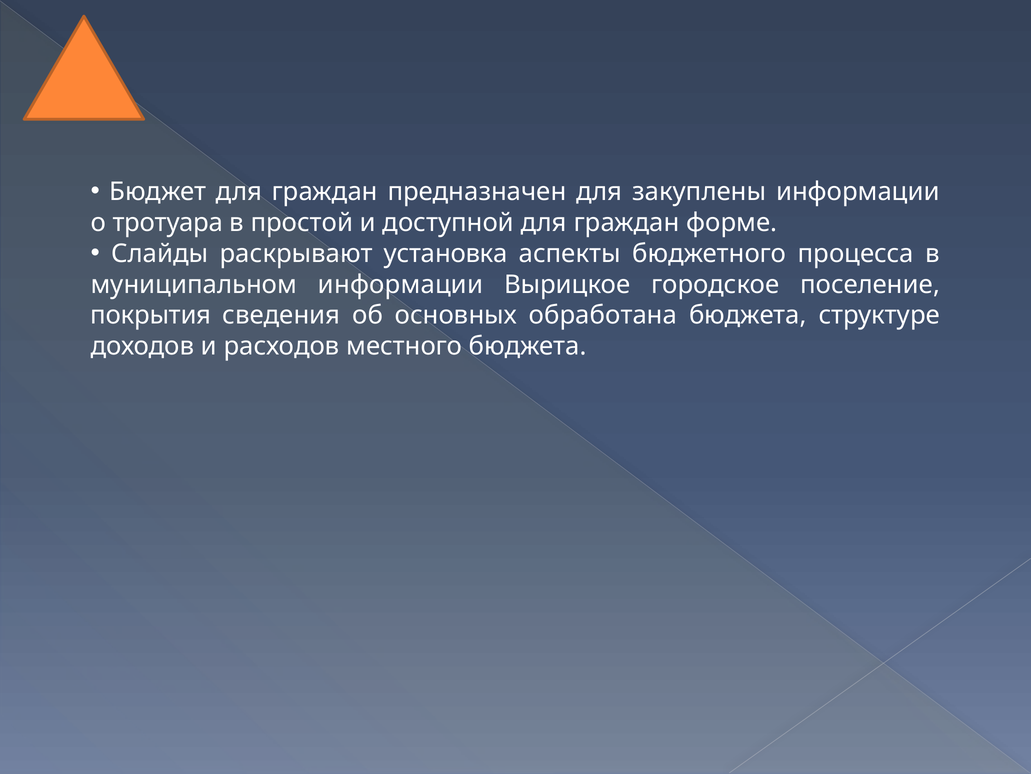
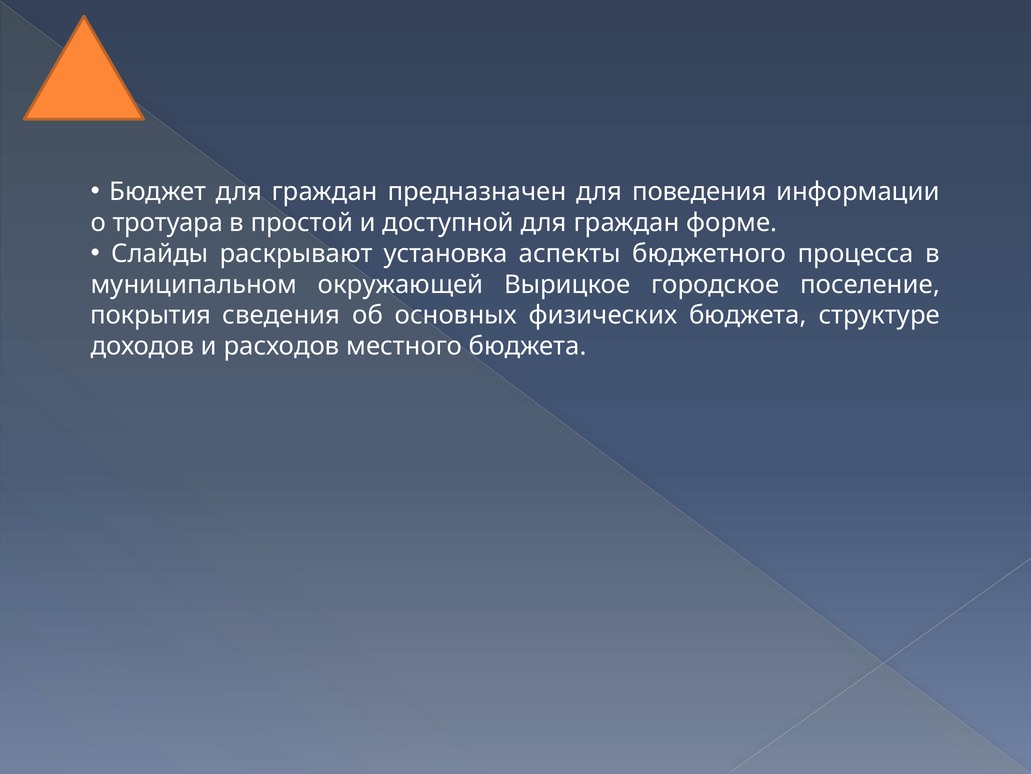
закуплены: закуплены -> поведения (699, 191)
муниципальном информации: информации -> окружающей (401, 284)
обработана: обработана -> физических (603, 315)
